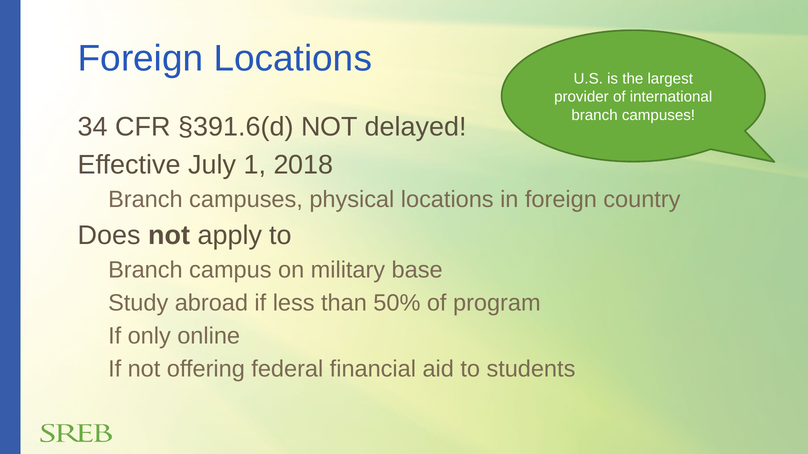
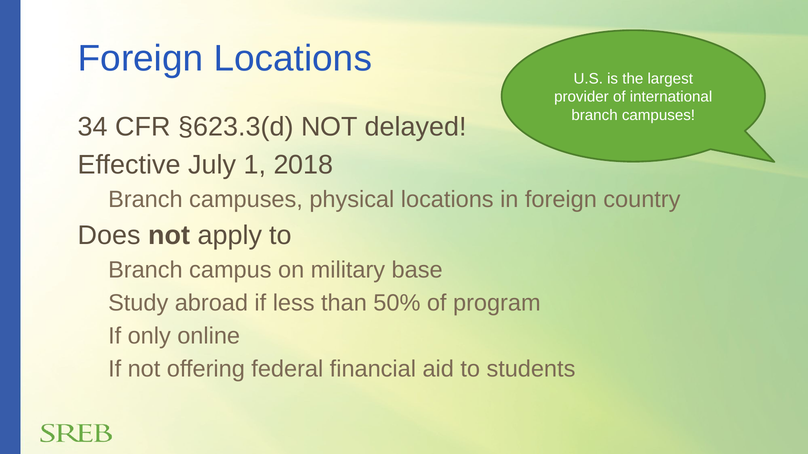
§391.6(d: §391.6(d -> §623.3(d (236, 127)
